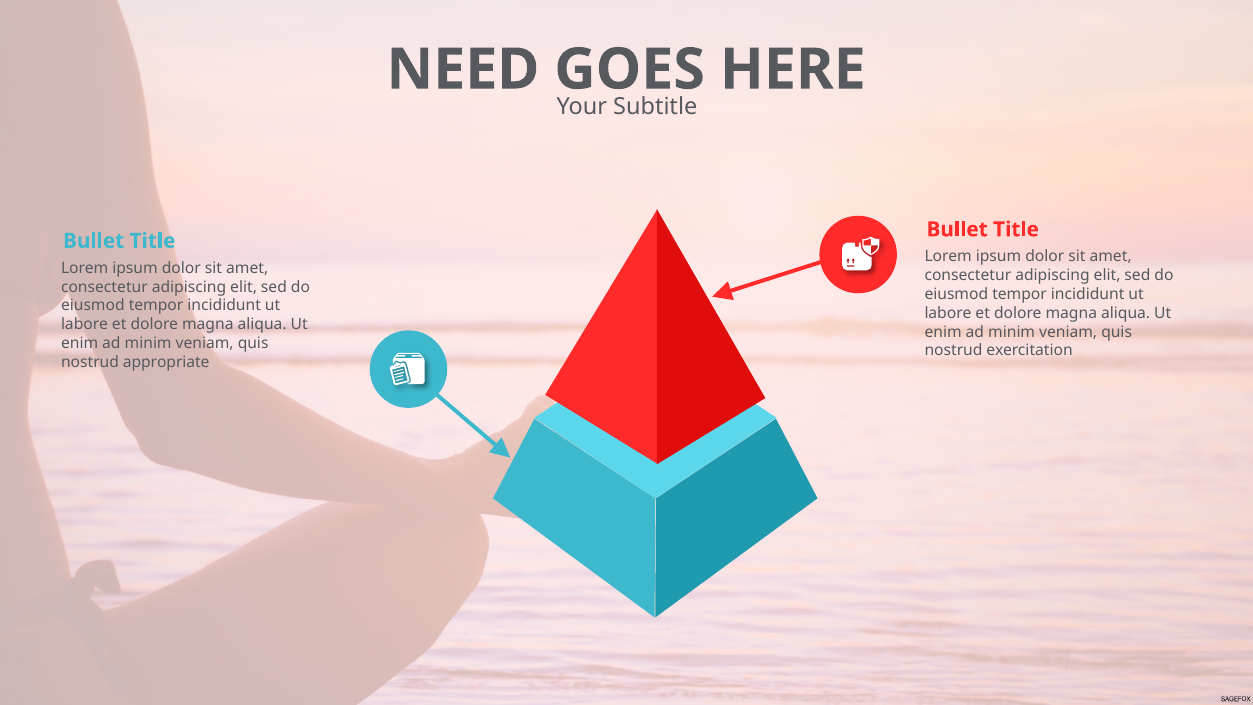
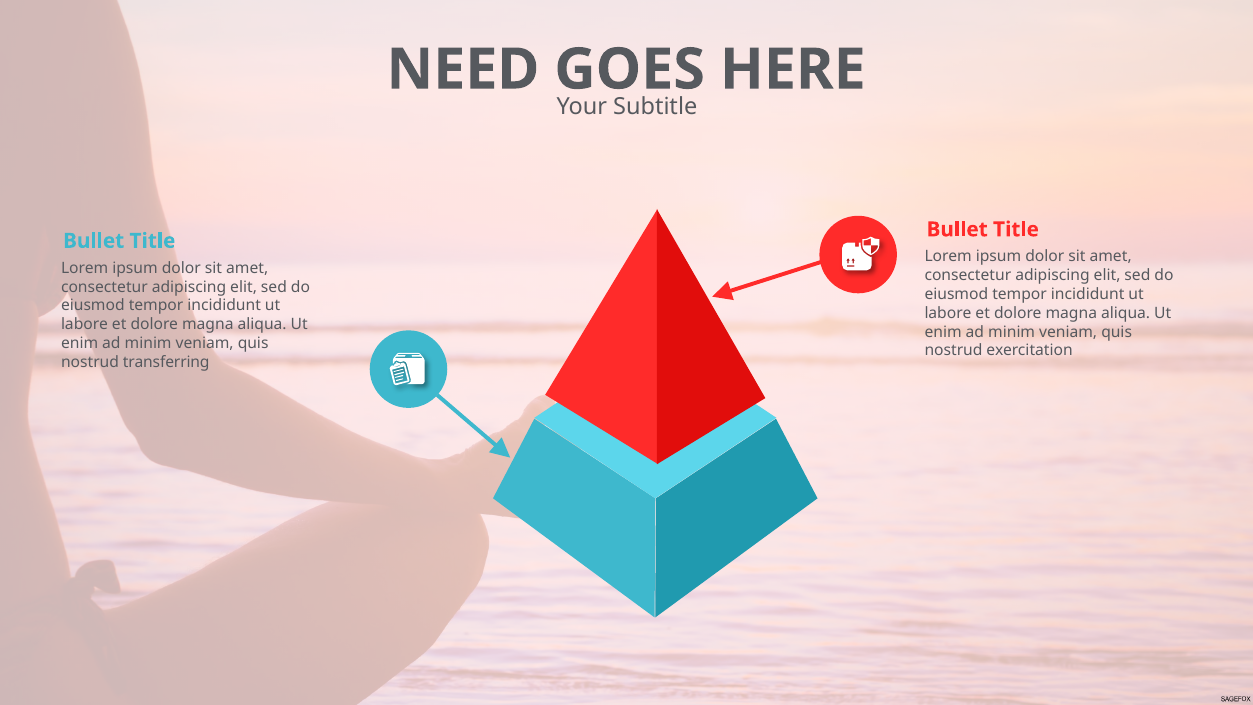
appropriate: appropriate -> transferring (166, 362)
